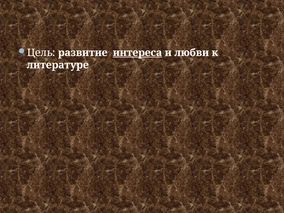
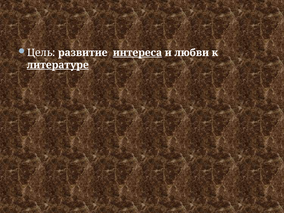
литературе underline: none -> present (58, 65)
